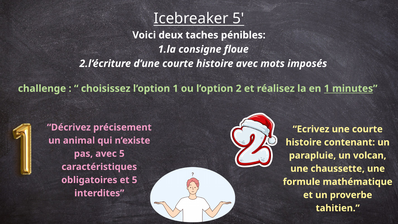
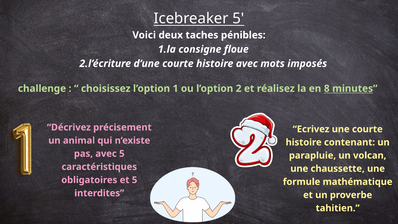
en 1: 1 -> 8 (327, 88)
